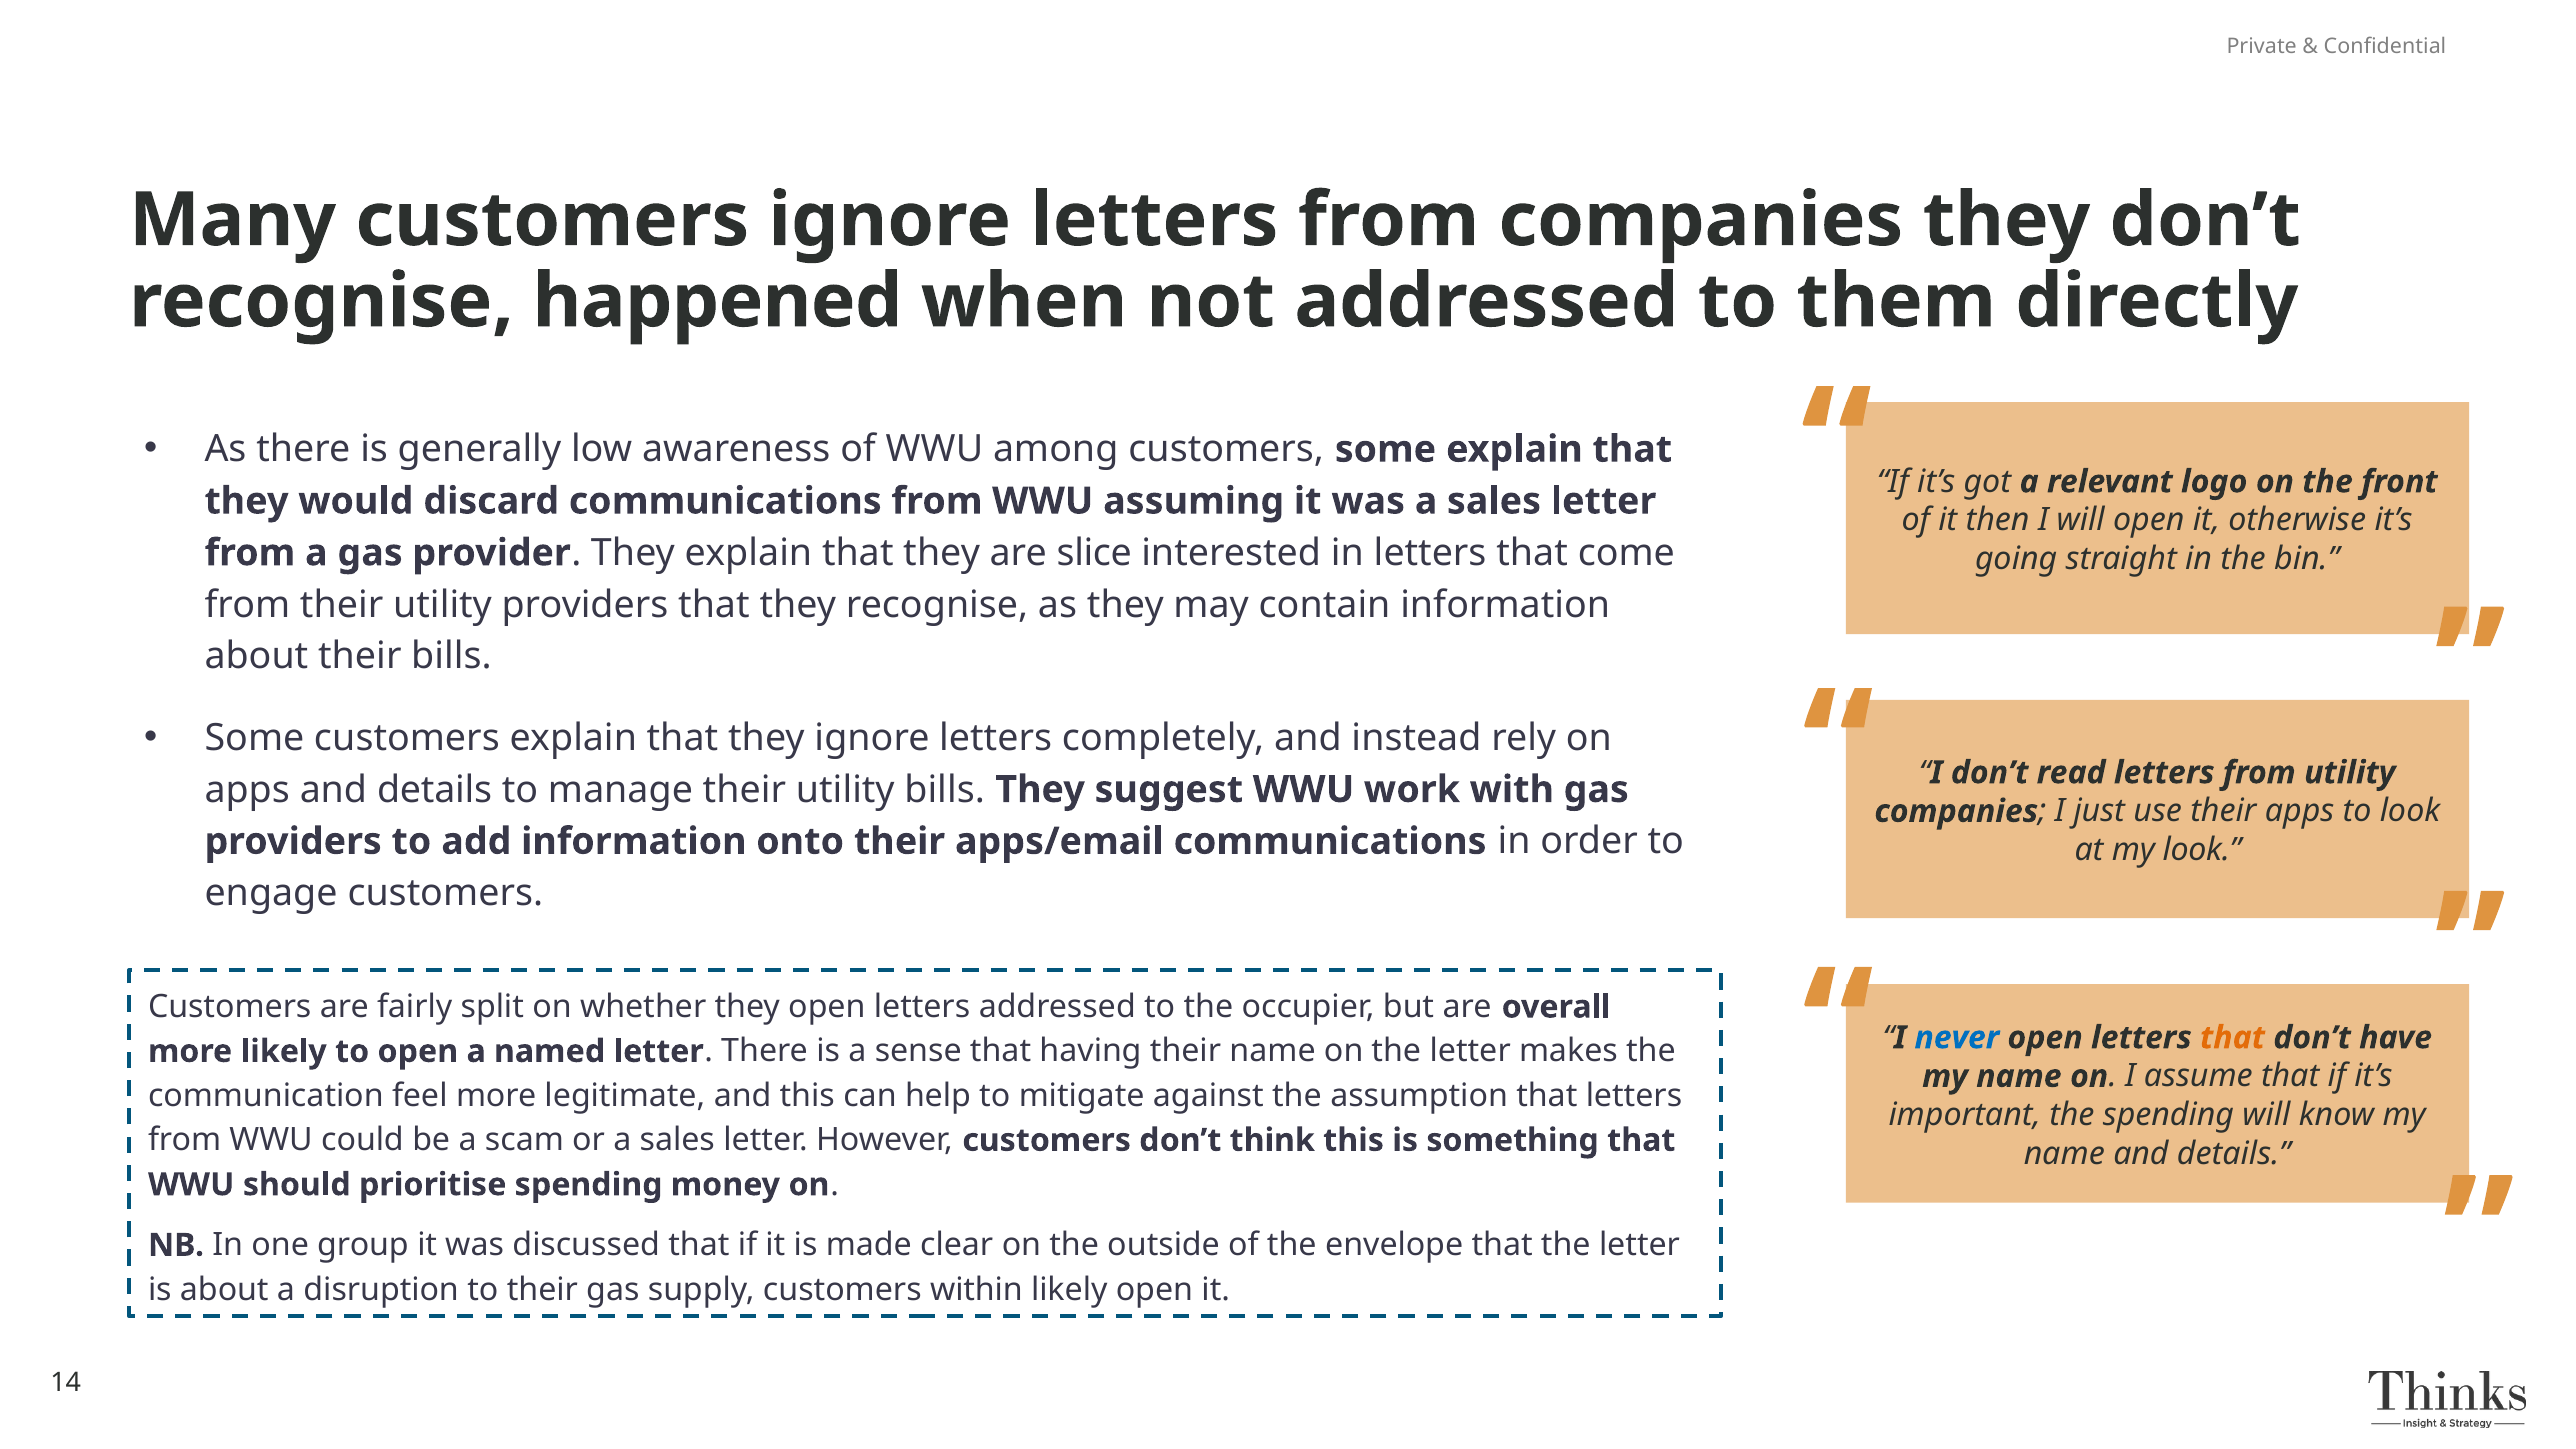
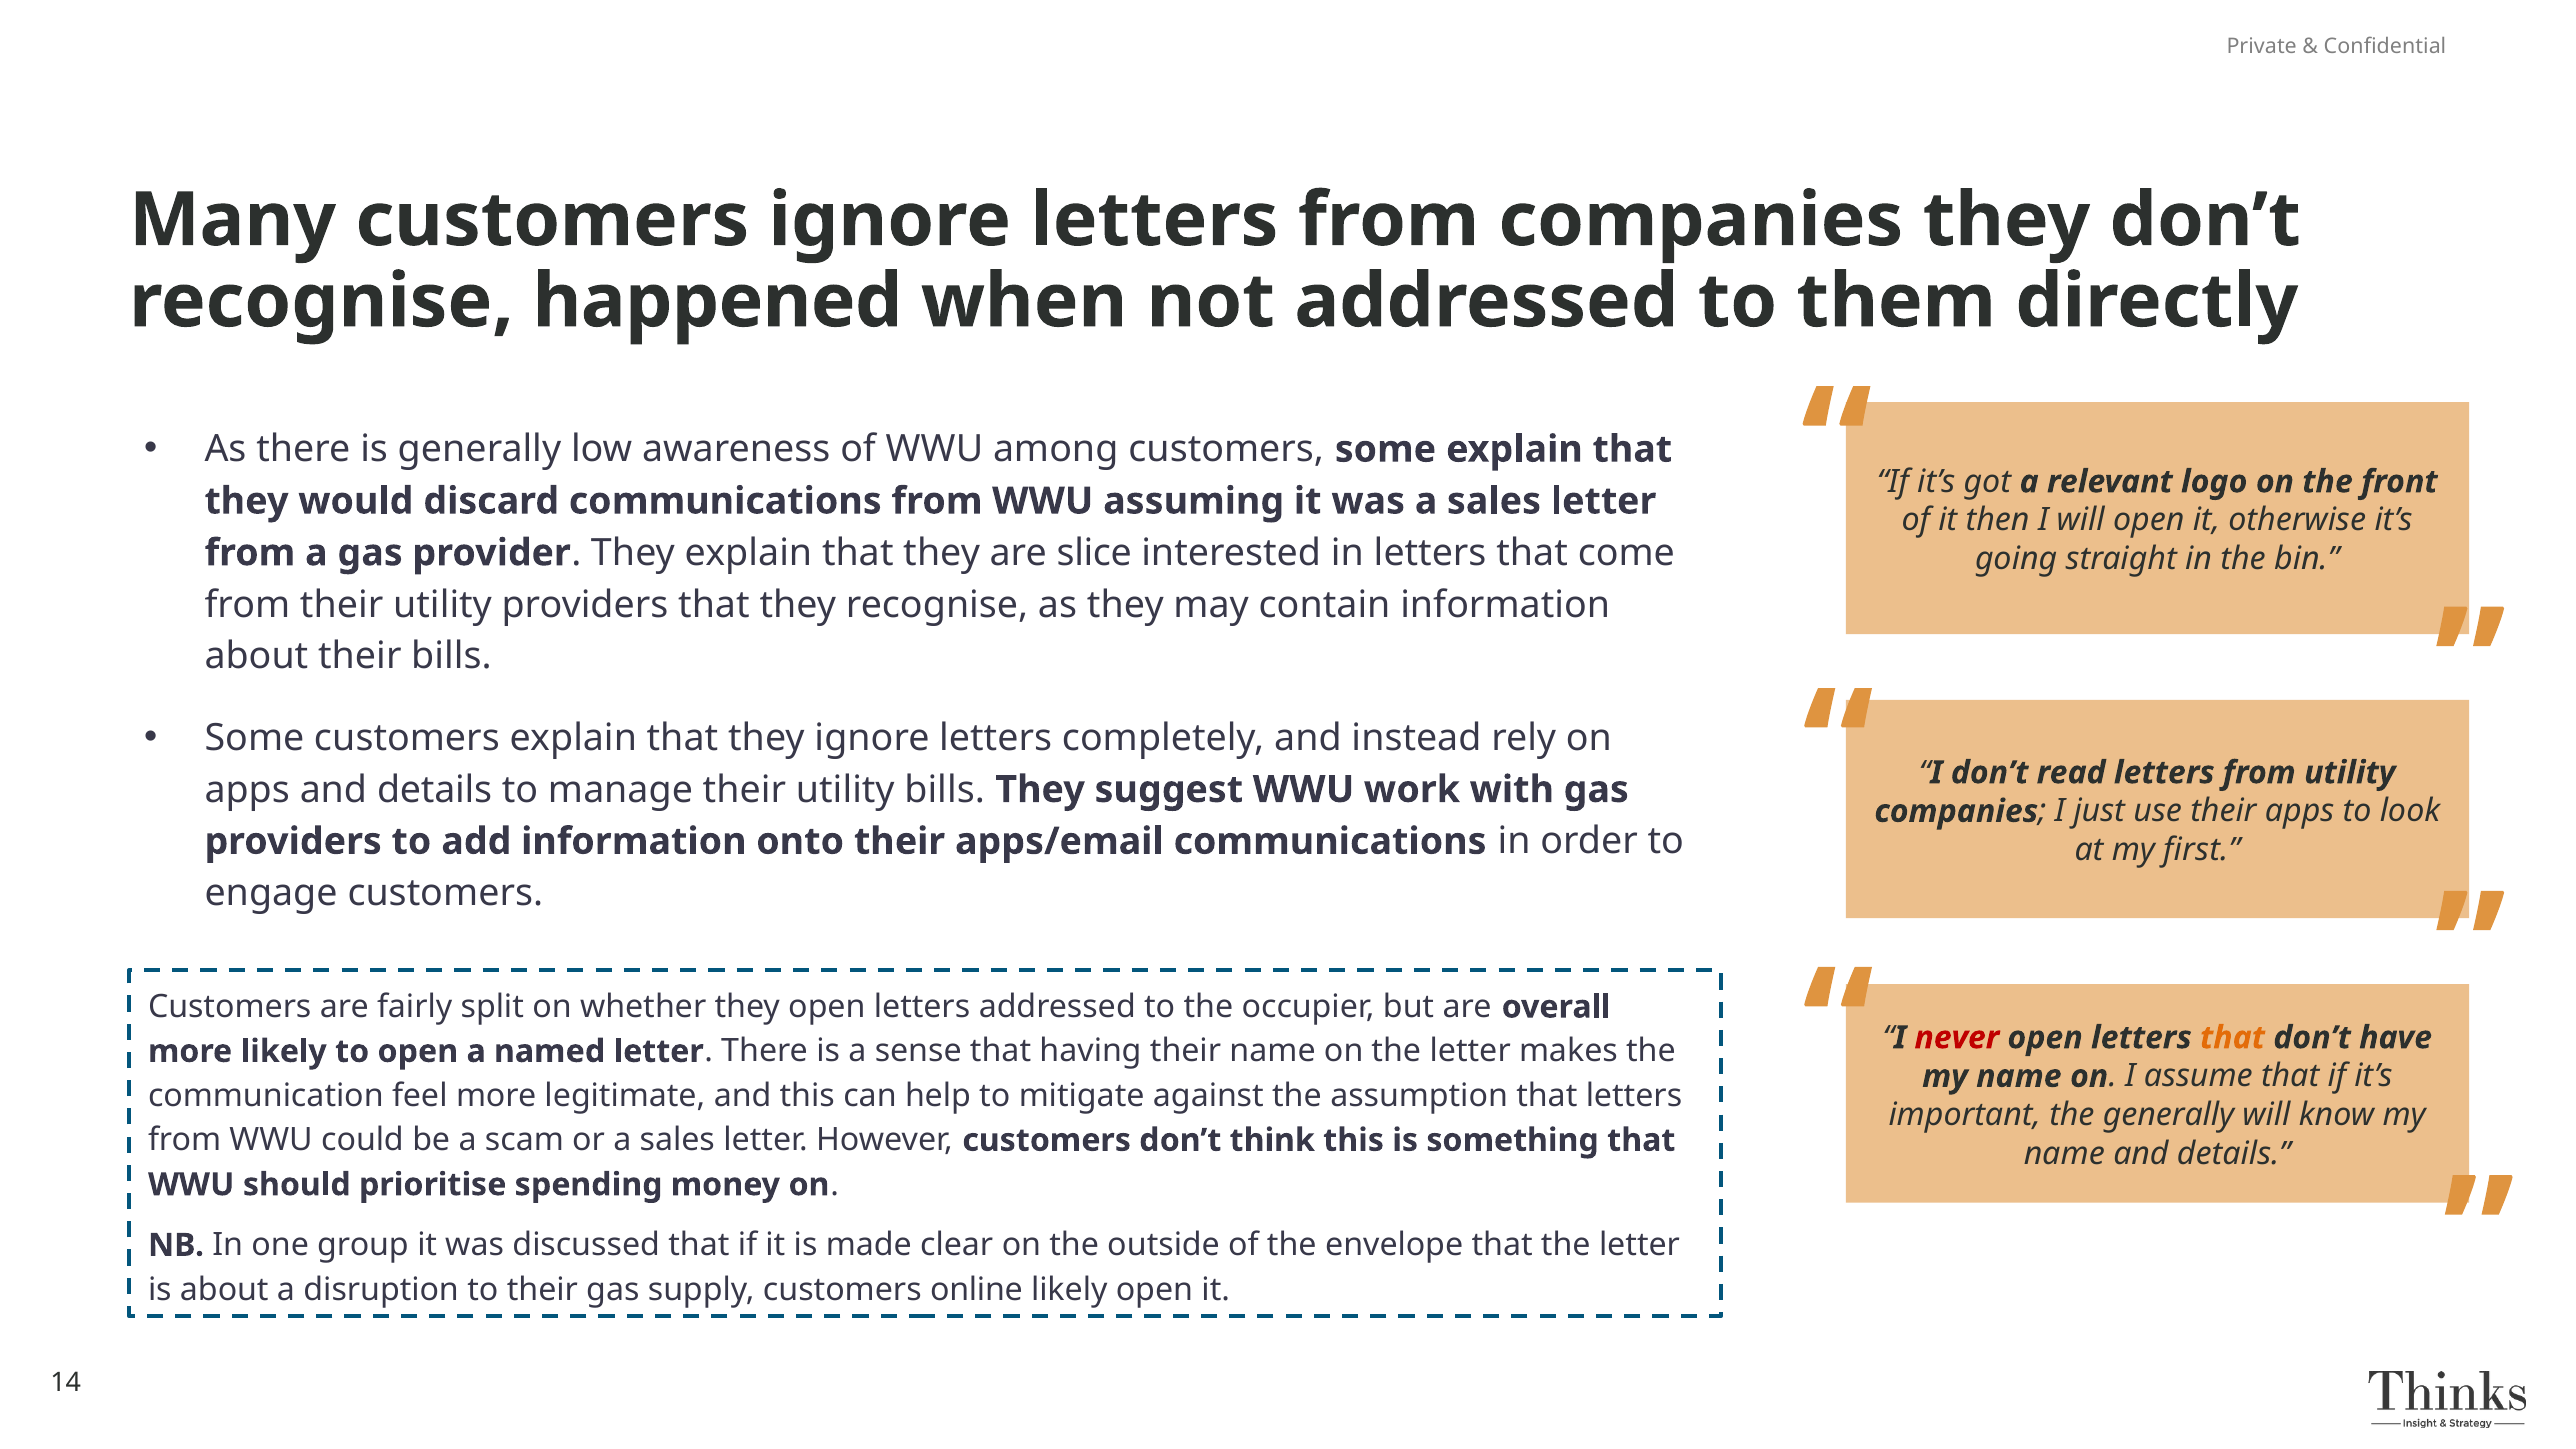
my look: look -> first (2202, 850)
never colour: blue -> red (1957, 1038)
the spending: spending -> generally (2169, 1115)
within: within -> online (976, 1290)
